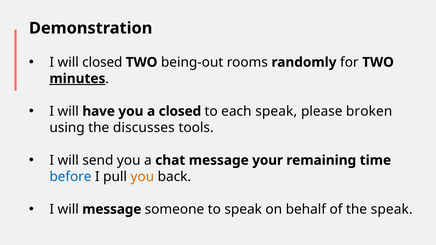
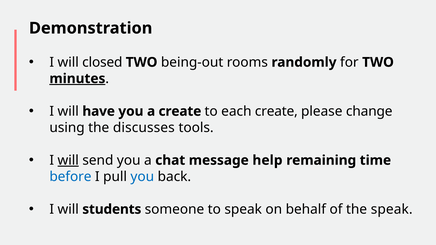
a closed: closed -> create (180, 111)
each speak: speak -> create (276, 111)
broken: broken -> change (369, 111)
will underline: none -> present (68, 160)
your: your -> help (267, 160)
you colour: orange -> blue (142, 177)
will message: message -> students (112, 209)
